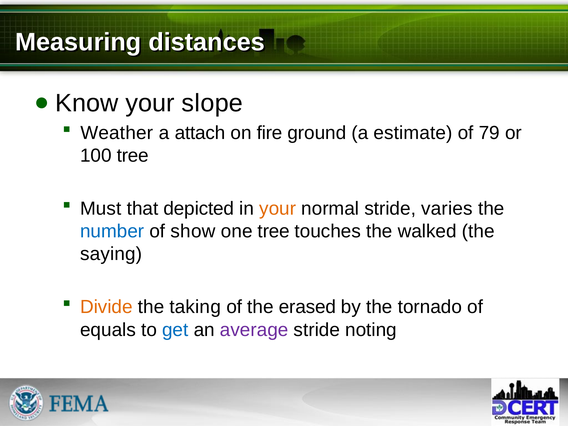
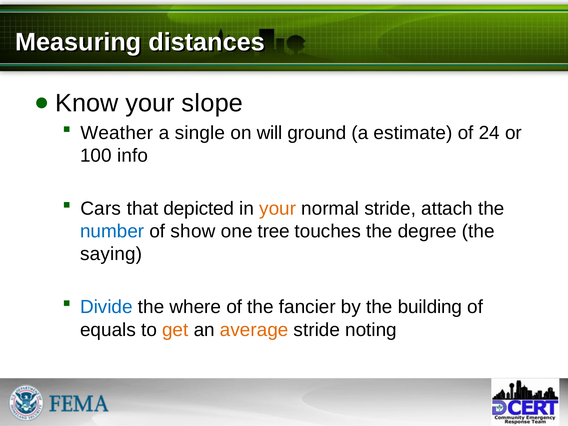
attach: attach -> single (200, 133)
fire: fire -> will (270, 133)
79: 79 -> 24 (489, 133)
100 tree: tree -> info (133, 156)
Must: Must -> Cars (101, 209)
varies: varies -> attach (447, 209)
walked: walked -> degree (427, 231)
Divide colour: orange -> blue (106, 307)
taking: taking -> where (195, 307)
erased: erased -> fancier (307, 307)
tornado: tornado -> building (430, 307)
get colour: blue -> orange (175, 330)
average colour: purple -> orange (254, 330)
